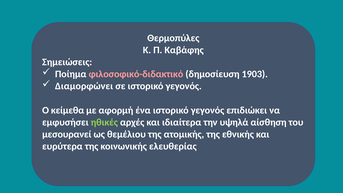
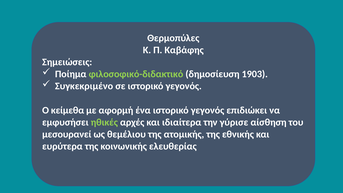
φιλοσοφικό-διδακτικό colour: pink -> light green (136, 74)
Διαµορφώνει: Διαµορφώνει -> Συγκεκριµένο (84, 86)
υψηλά: υψηλά -> γύρισε (234, 122)
